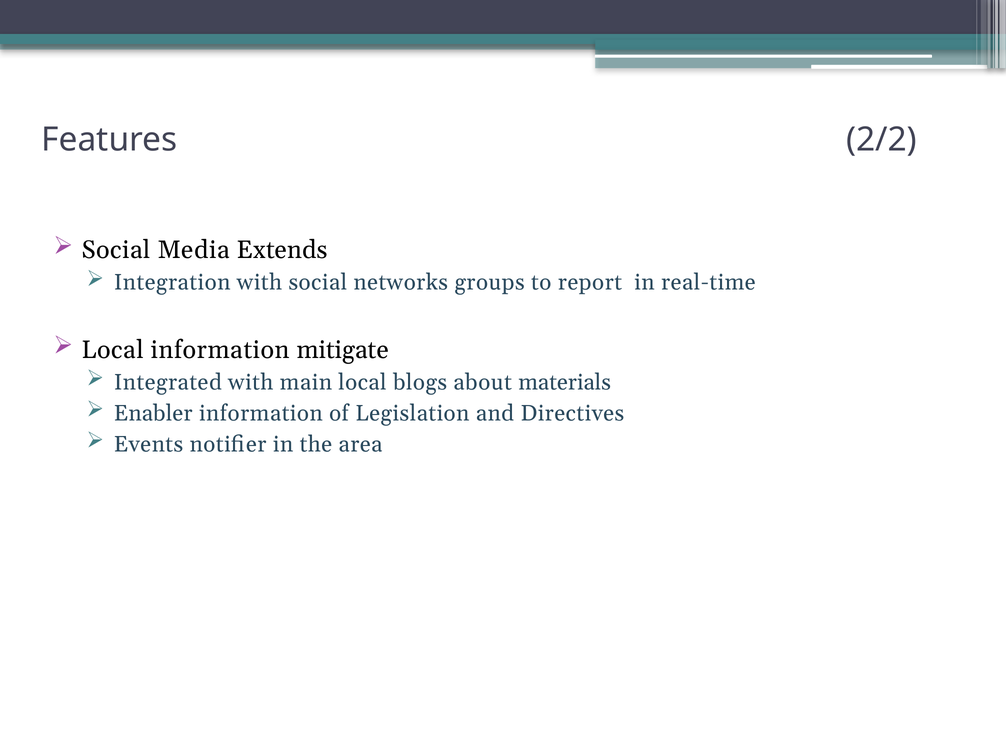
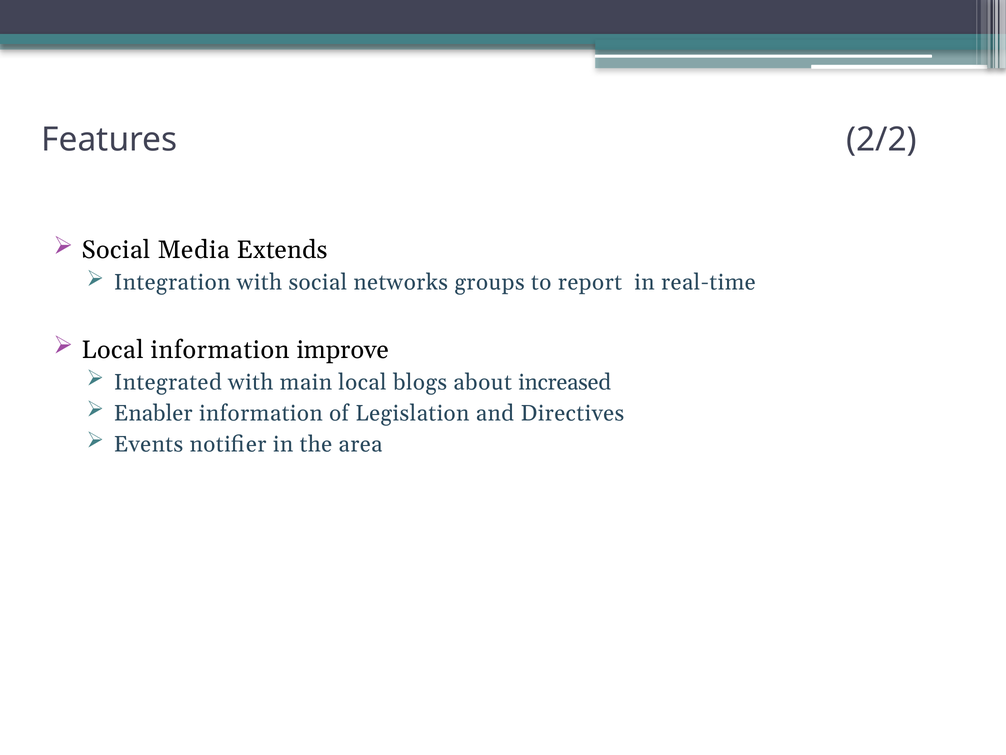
mitigate: mitigate -> improve (343, 349)
materials: materials -> increased (565, 382)
